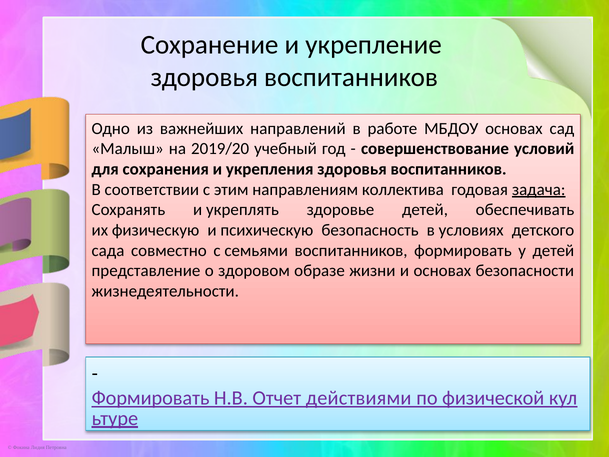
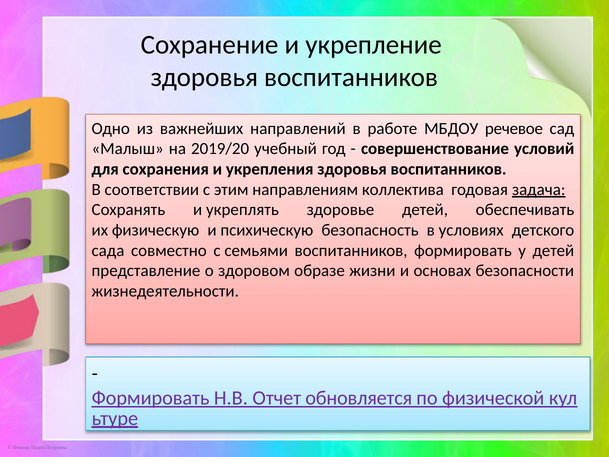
МБДОУ основах: основах -> речевое (514, 129)
действиями: действиями -> обновляется (359, 398)
